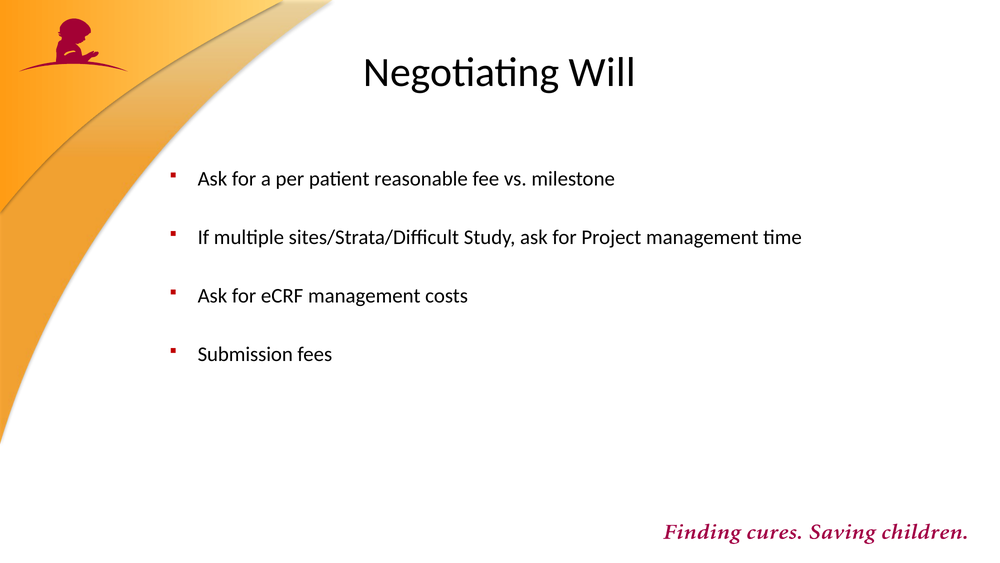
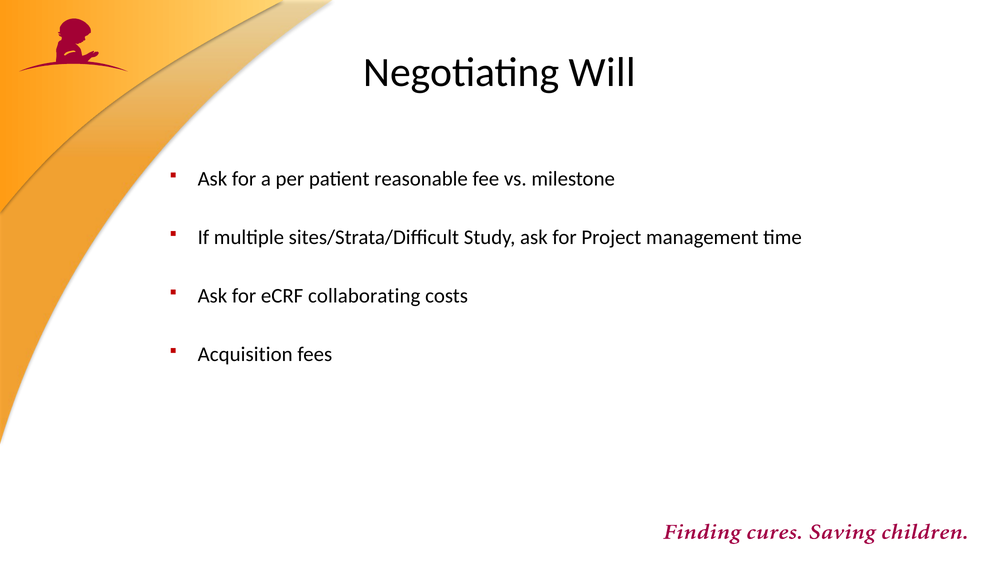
eCRF management: management -> collaborating (364, 296)
Submission: Submission -> Acquisition (245, 354)
